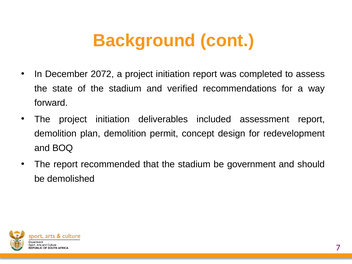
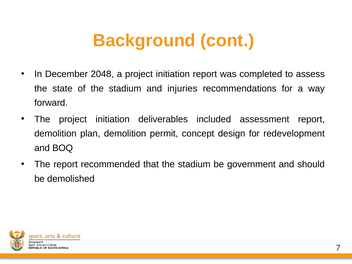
2072: 2072 -> 2048 (102, 74)
verified: verified -> injuries (182, 88)
